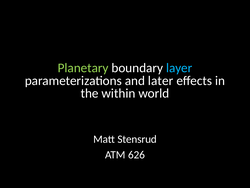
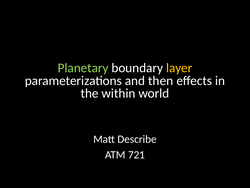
layer colour: light blue -> yellow (179, 68)
later: later -> then (161, 80)
Stensrud: Stensrud -> Describe (137, 139)
626: 626 -> 721 (136, 154)
